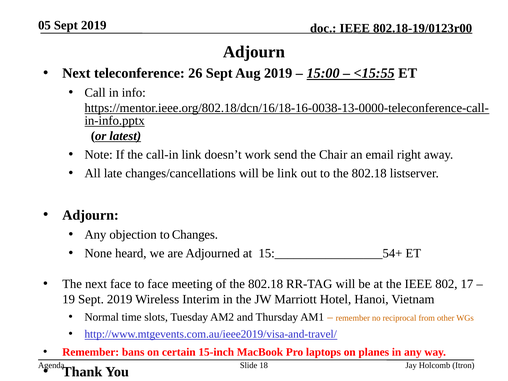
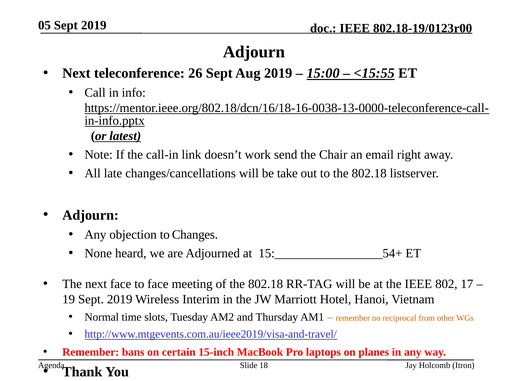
be link: link -> take (287, 173)
